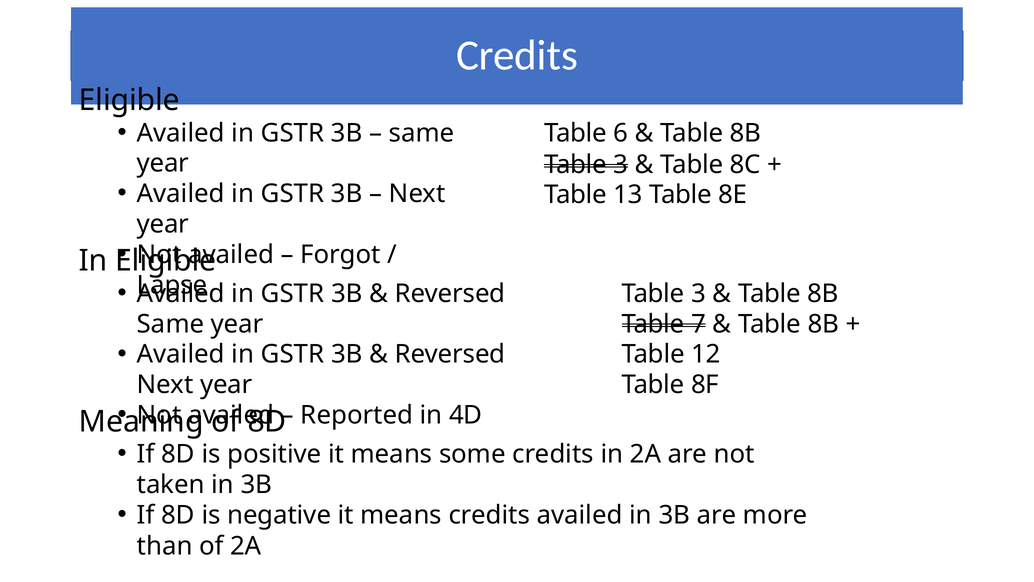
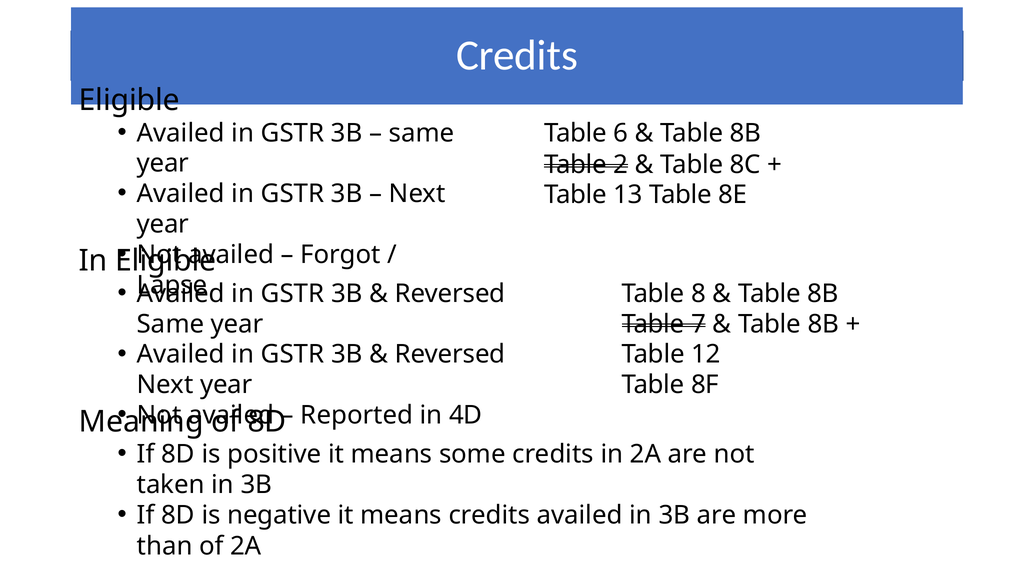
3: 3 -> 2 (621, 164)
3: 3 -> 8 (698, 294)
